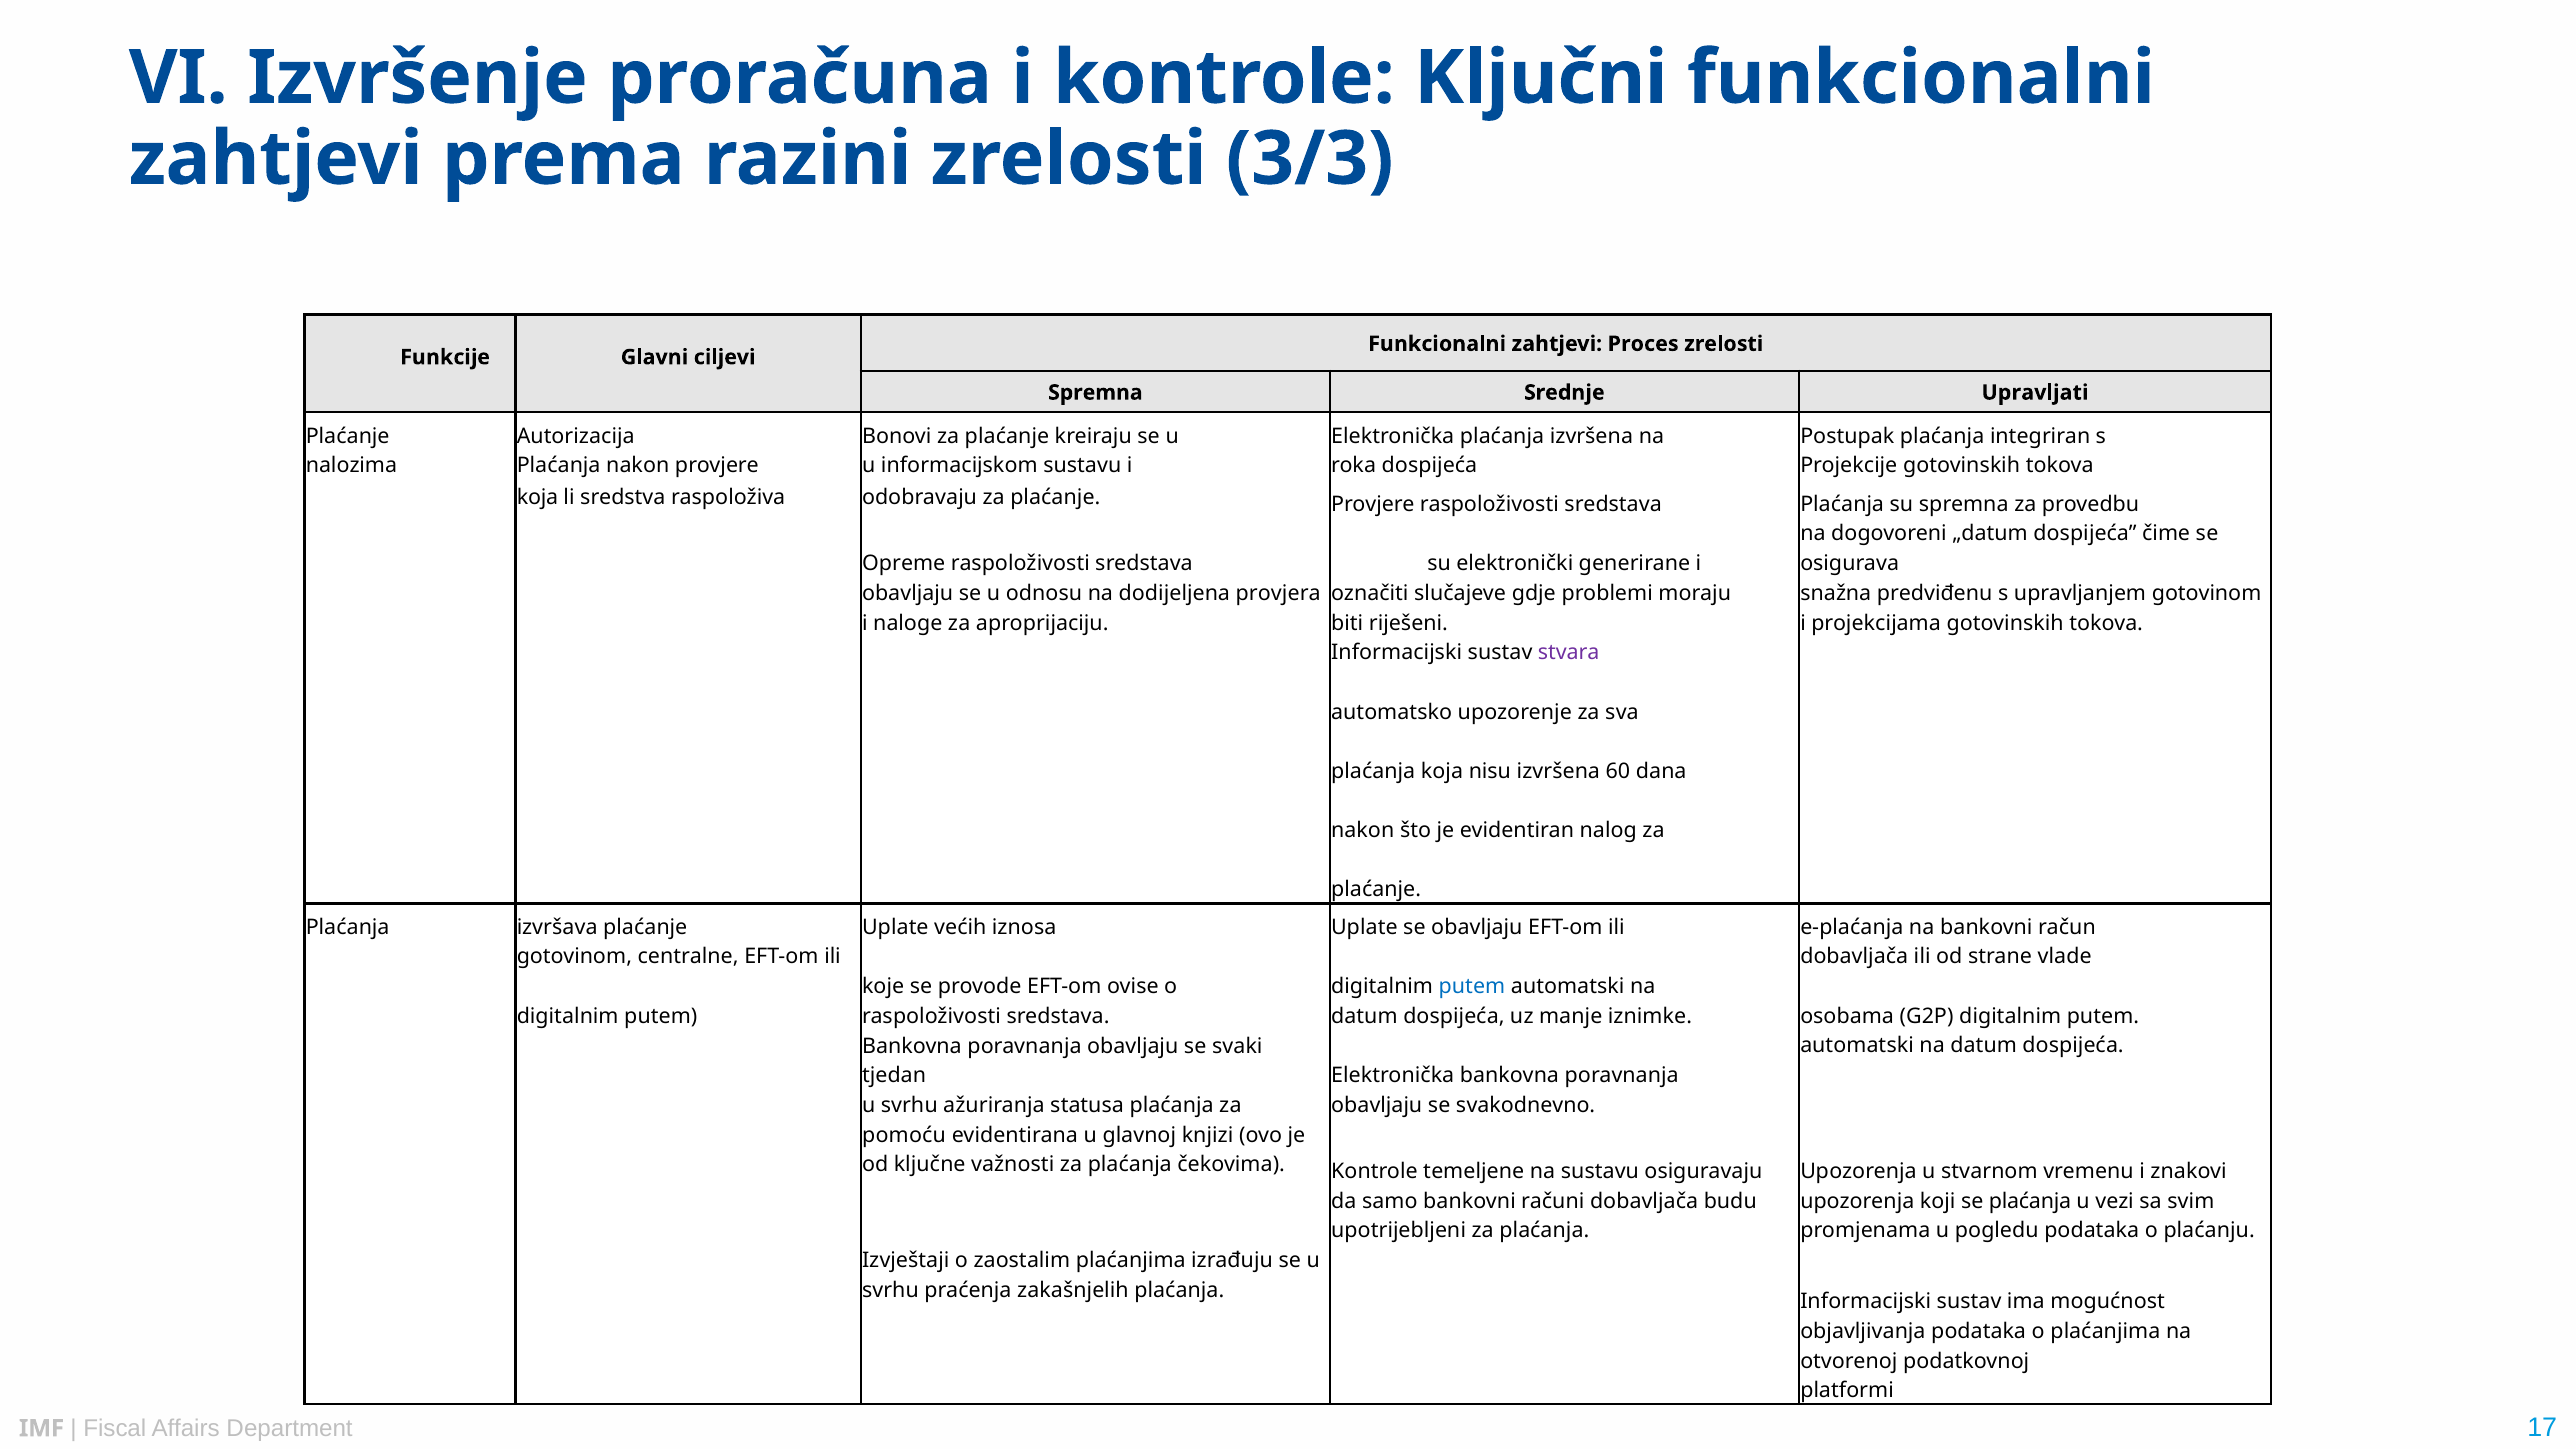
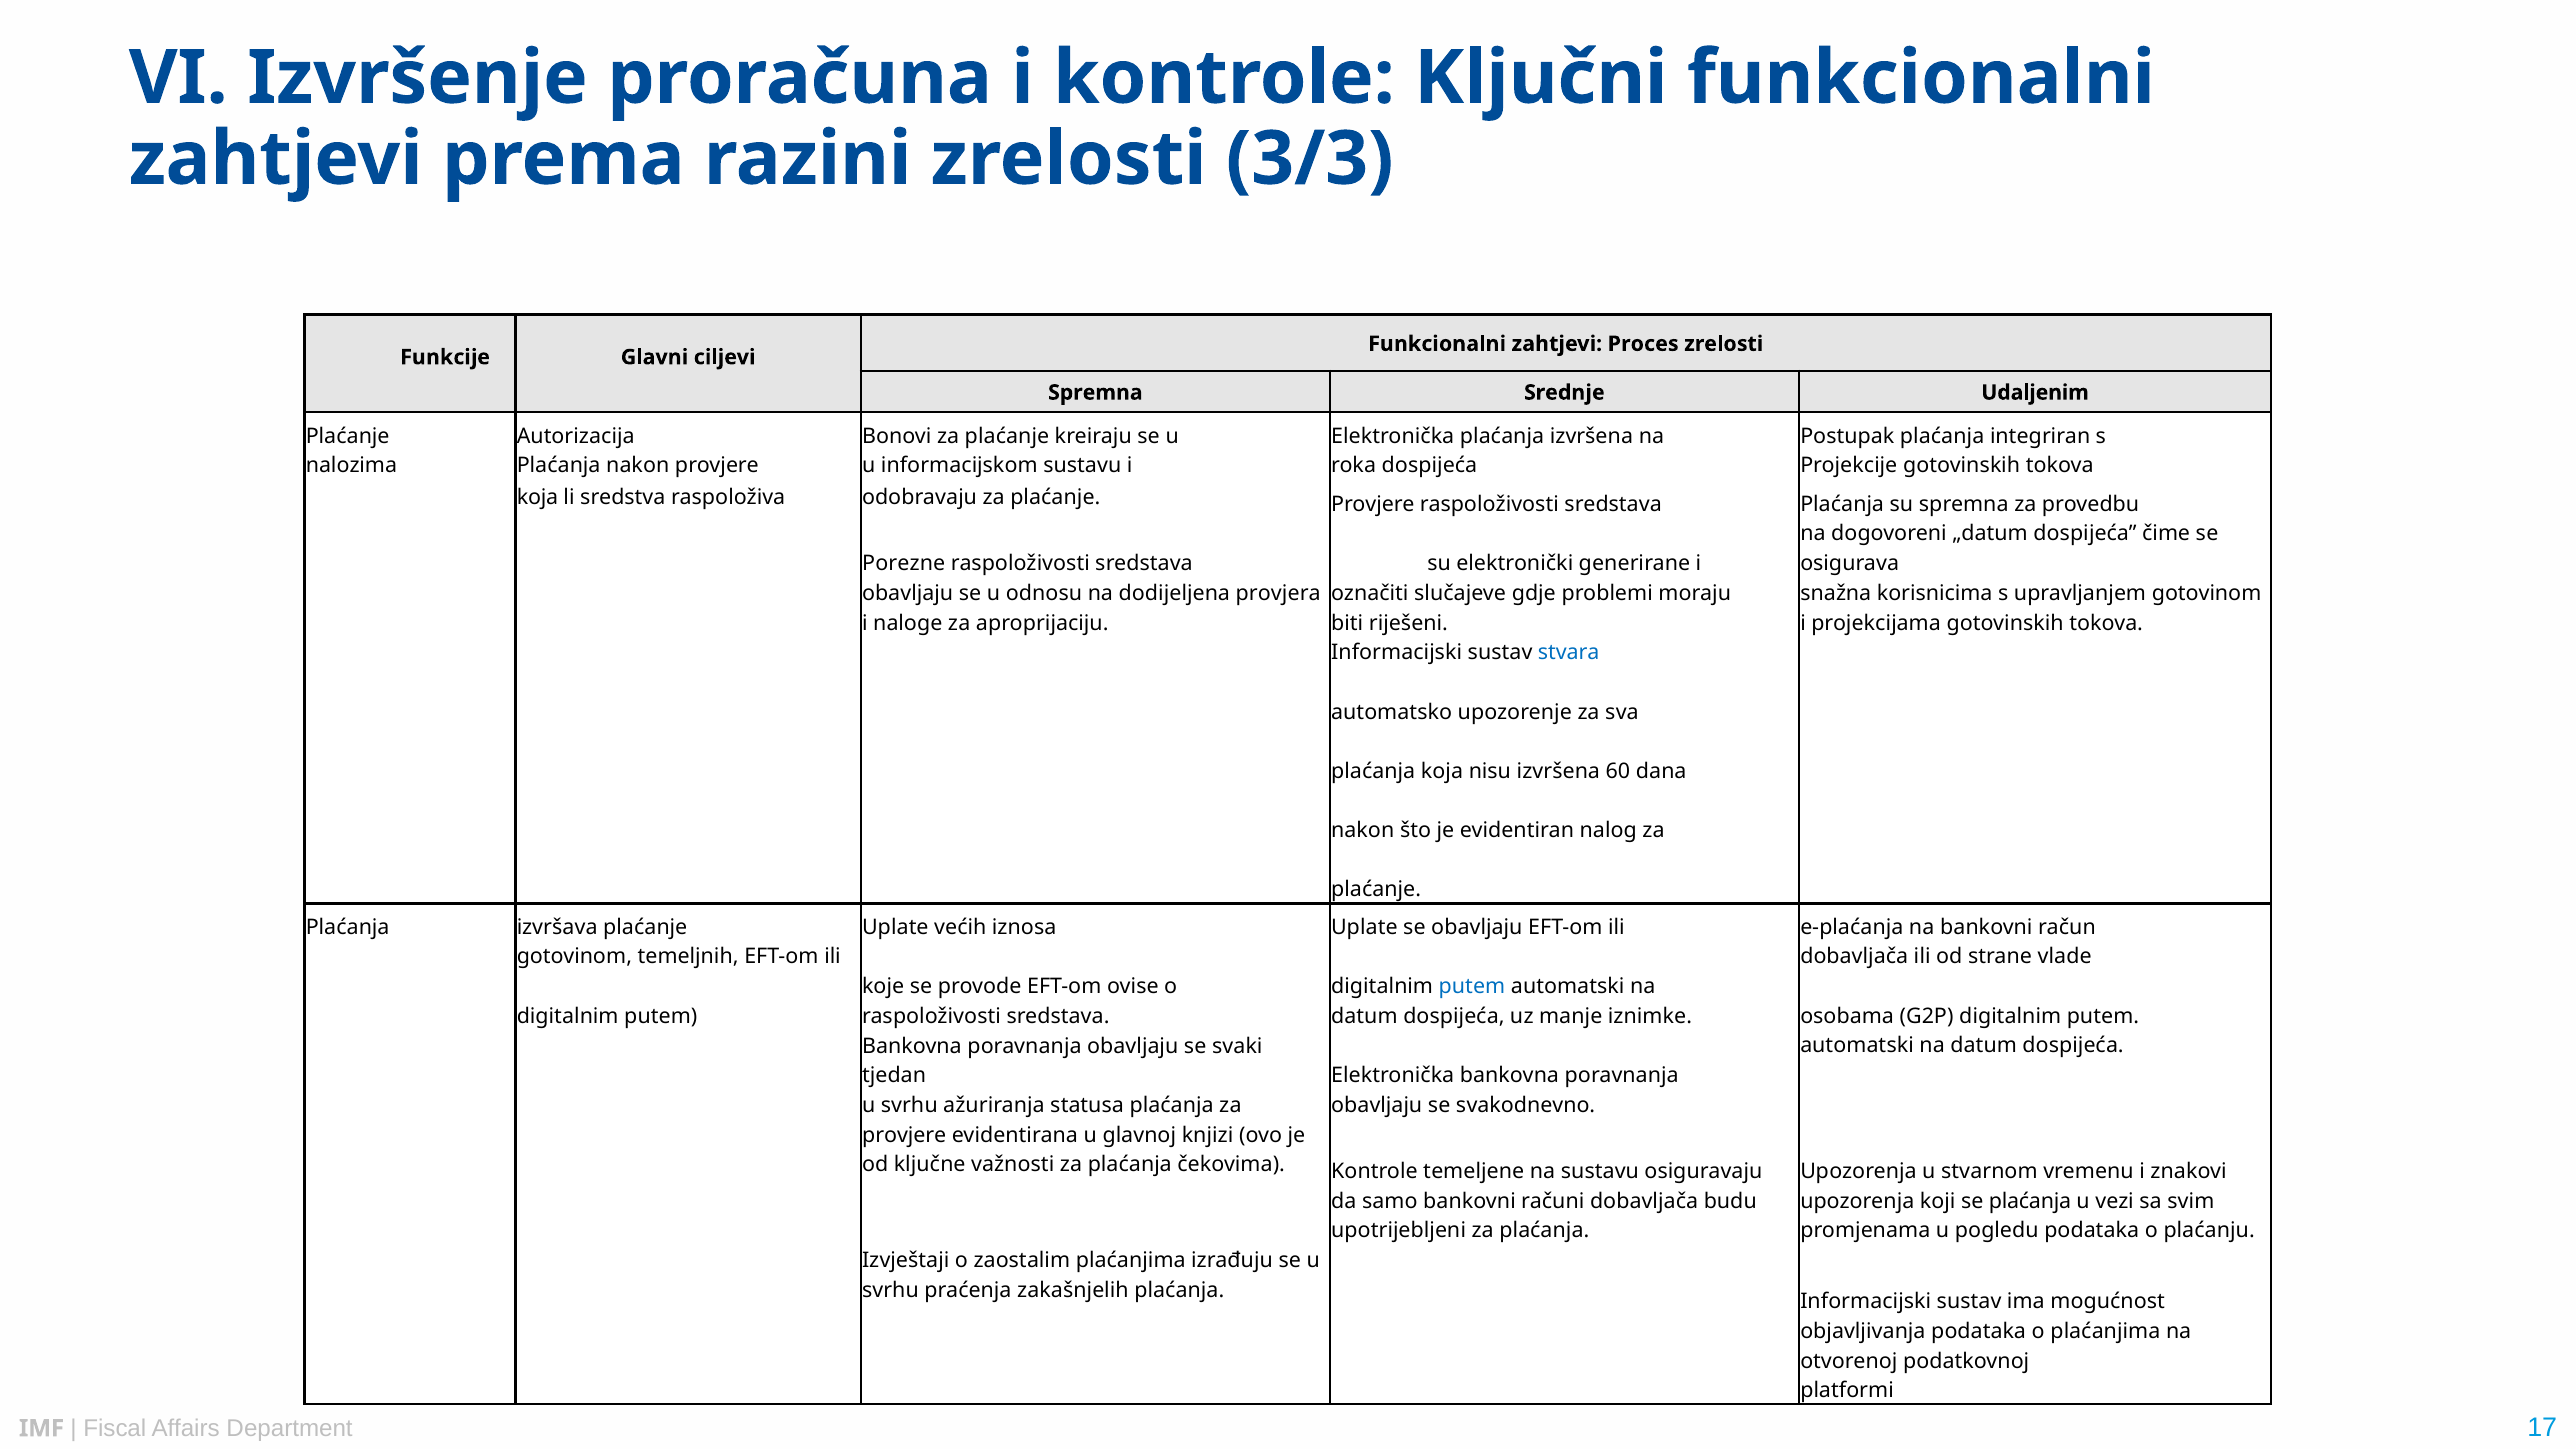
Upravljati: Upravljati -> Udaljenim (2035, 393)
Opreme: Opreme -> Porezne (904, 564)
predviđenu: predviđenu -> korisnicima (1935, 593)
stvara colour: purple -> blue (1569, 653)
centralne: centralne -> temeljnih (688, 957)
pomoću: pomoću -> provjere (904, 1135)
